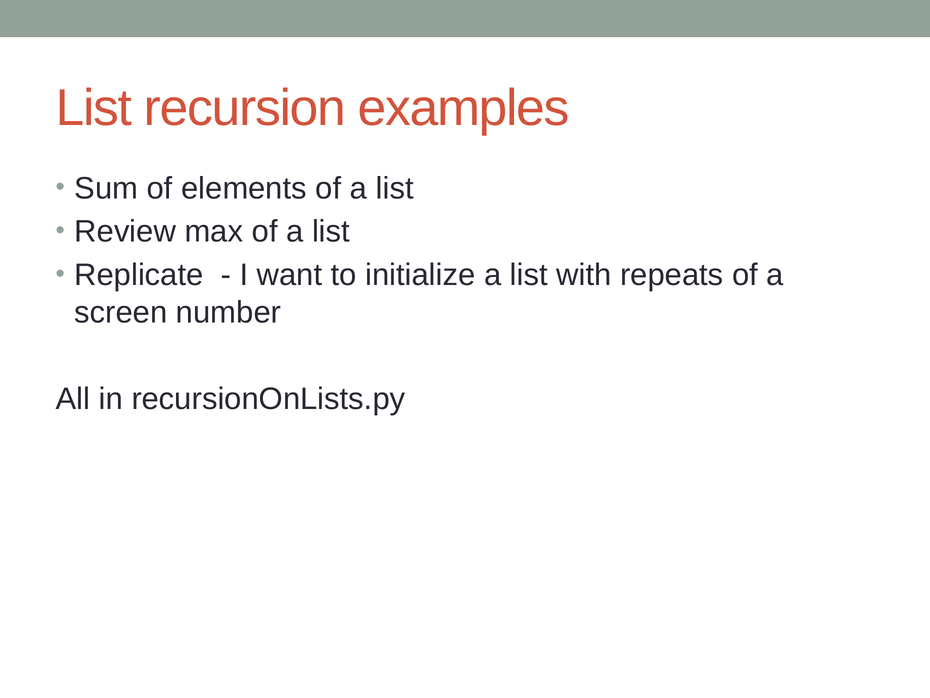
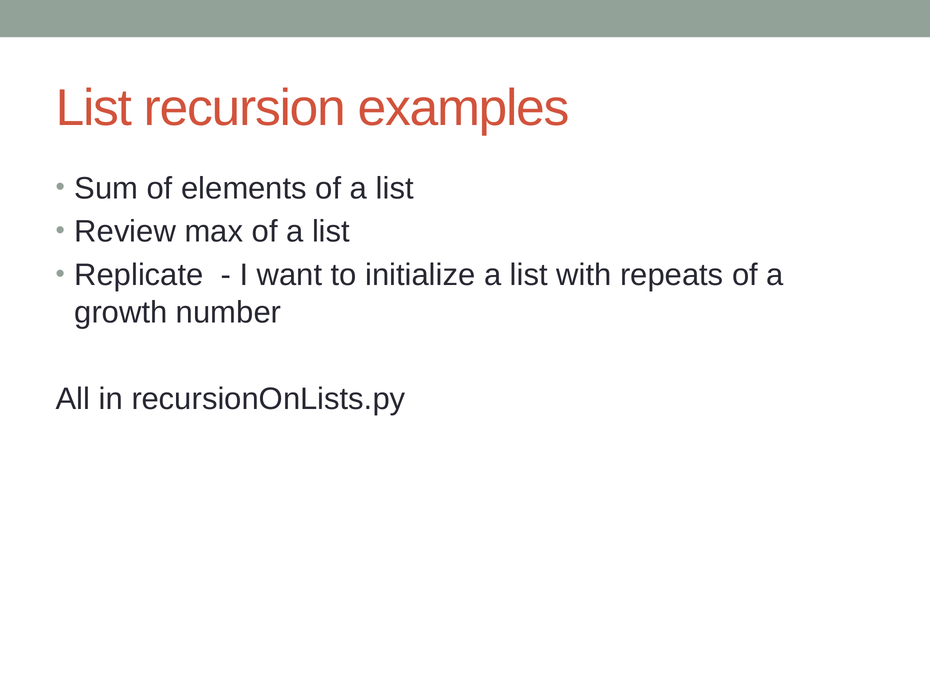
screen: screen -> growth (121, 312)
